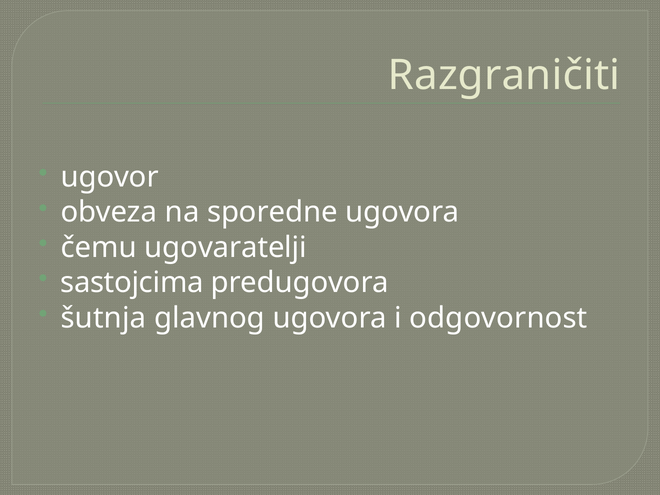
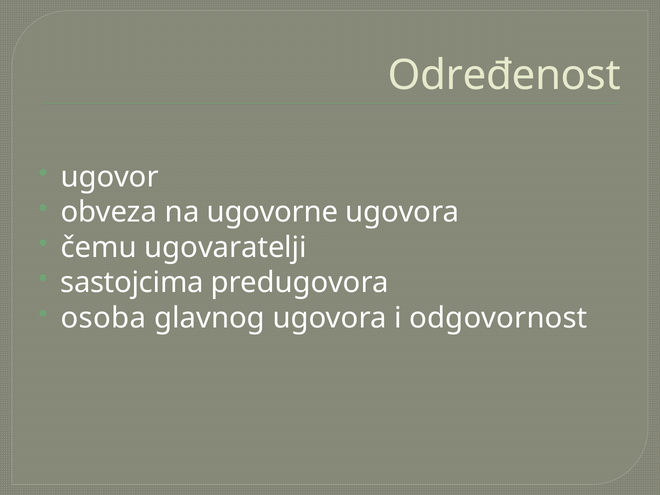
Razgraničiti: Razgraničiti -> Određenost (504, 75)
sporedne: sporedne -> ugovorne (272, 212)
šutnja: šutnja -> osoba (103, 318)
